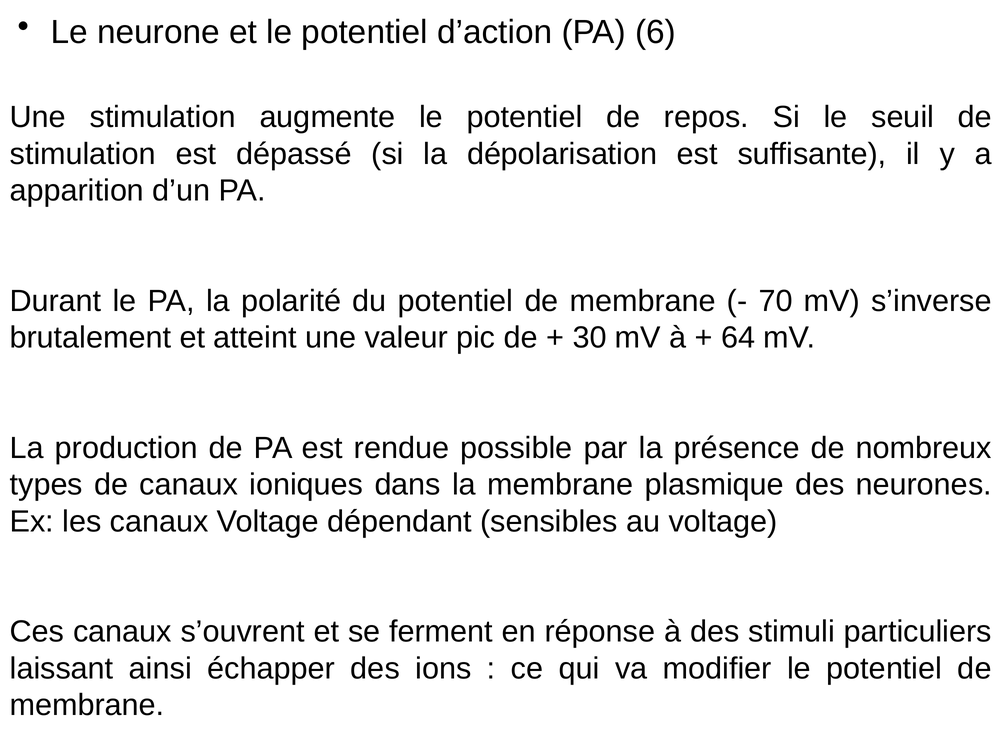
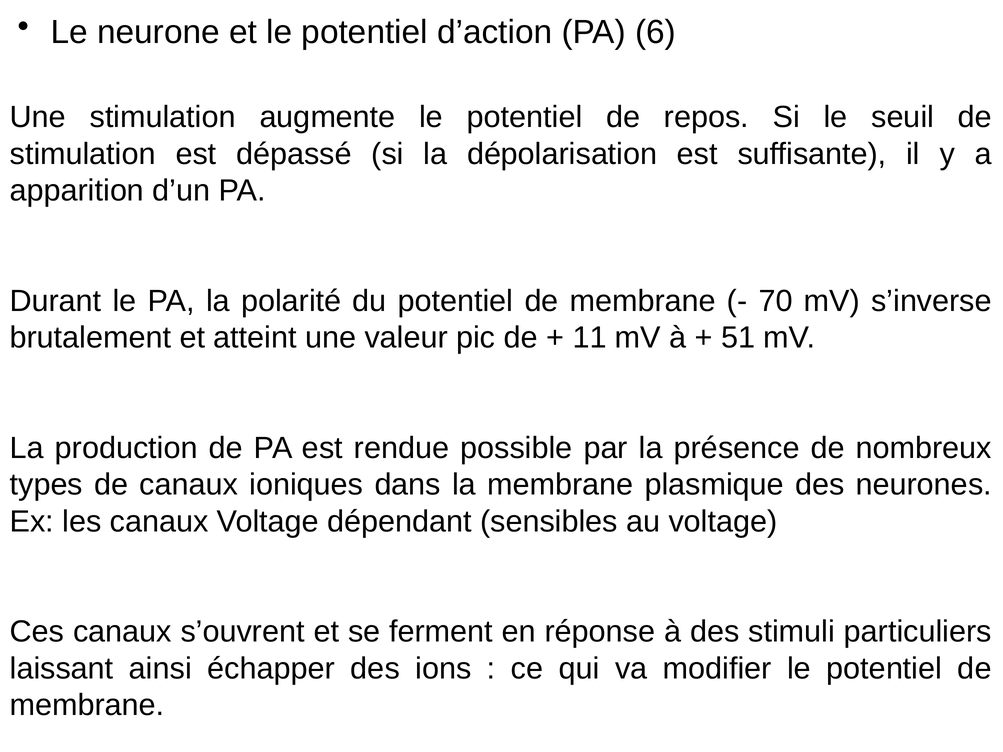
30: 30 -> 11 (590, 338)
64: 64 -> 51 (738, 338)
